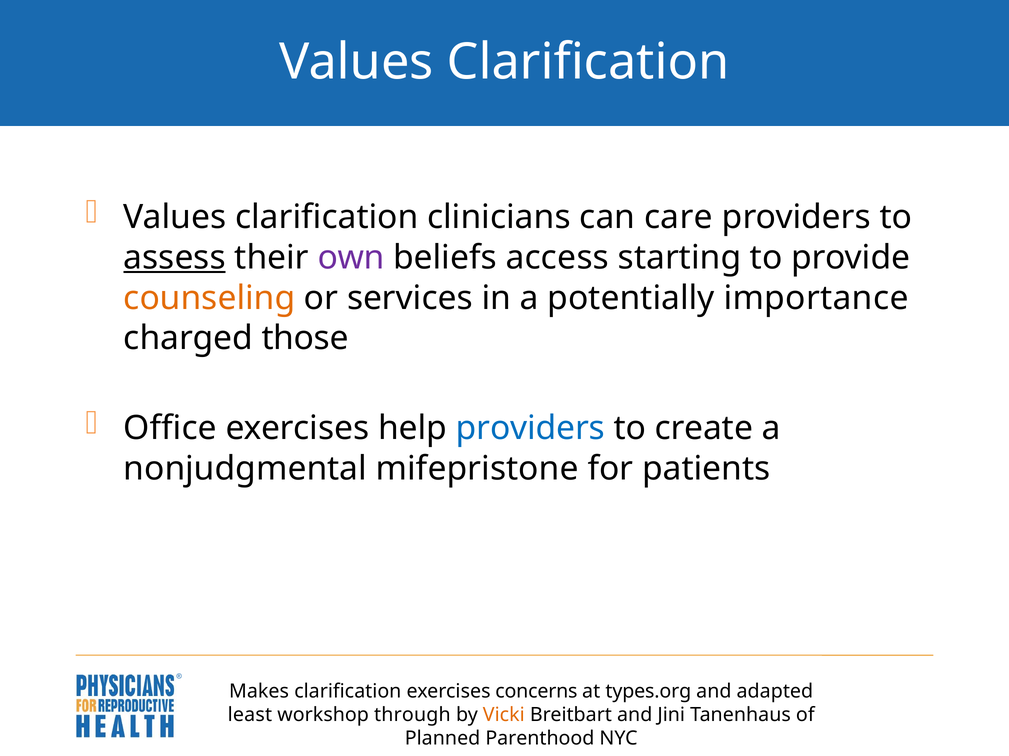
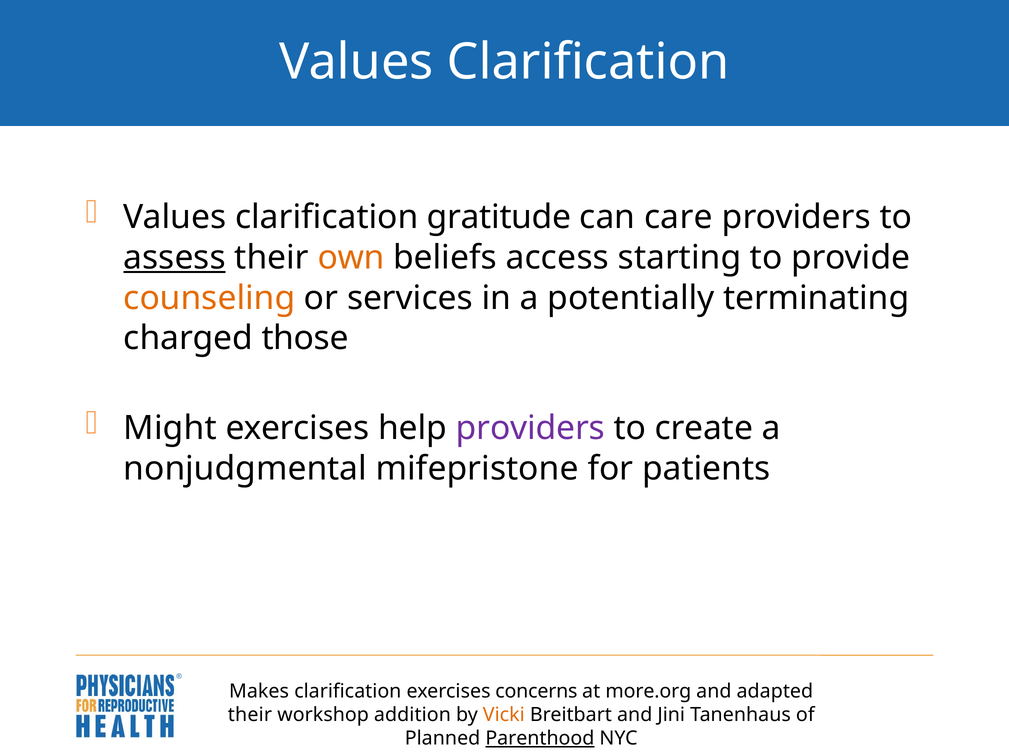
clinicians: clinicians -> gratitude (499, 218)
own colour: purple -> orange (351, 258)
importance: importance -> terminating (816, 298)
Office: Office -> Might (170, 429)
providers colour: blue -> purple (530, 429)
types.org: types.org -> more.org (648, 692)
least: least -> their (250, 715)
through: through -> addition (412, 715)
Parenthood underline: none -> present (540, 739)
